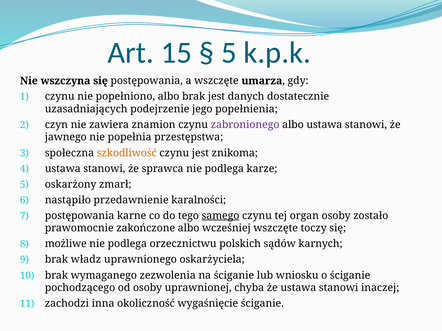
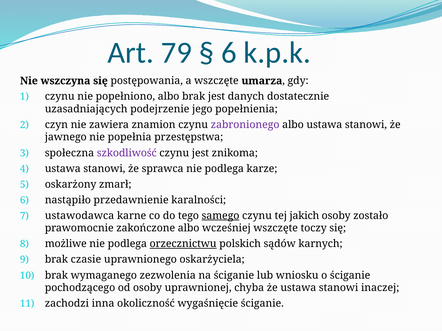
15: 15 -> 79 (176, 53)
5: 5 -> 6 (229, 53)
szkodliwość colour: orange -> purple (127, 153)
postępowania: postępowania -> ustawodawca (80, 216)
organ: organ -> jakich (304, 216)
orzecznictwu underline: none -> present (183, 244)
władz: władz -> czasie (86, 260)
